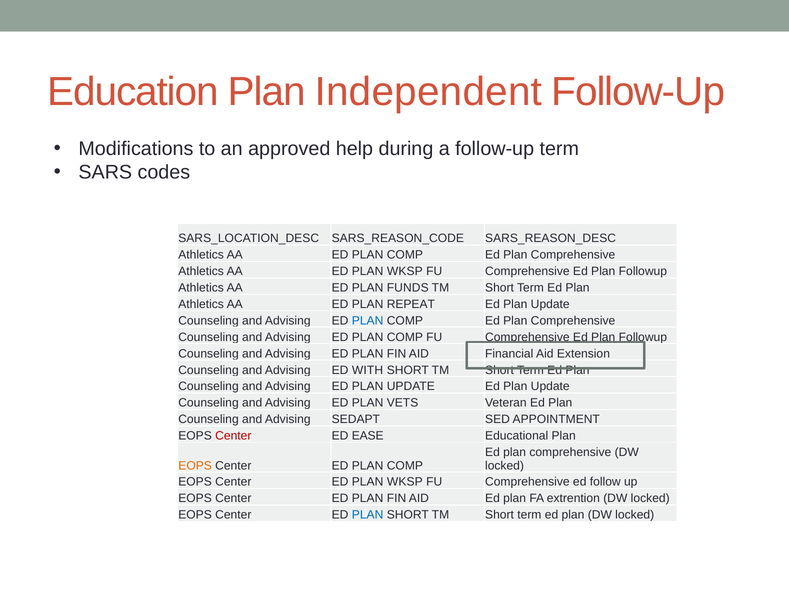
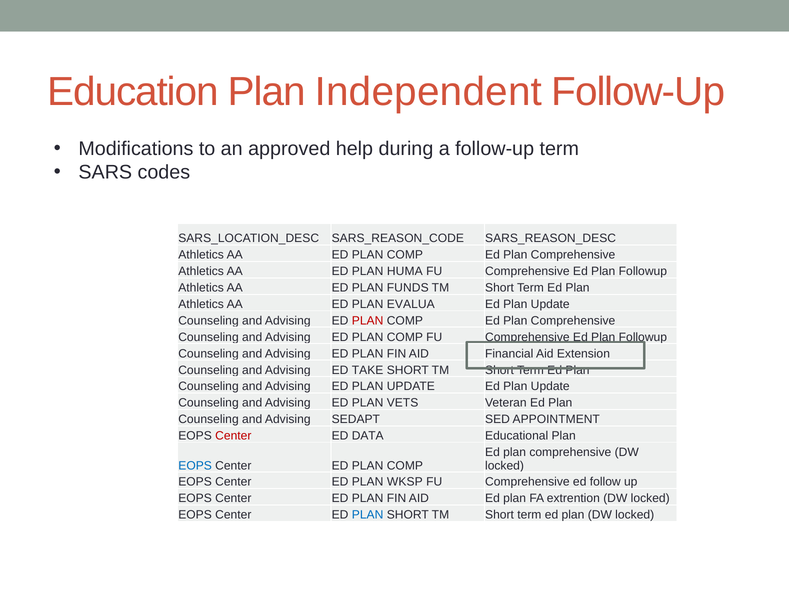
AA ED PLAN WKSP: WKSP -> HUMA (405, 271)
REPEAT: REPEAT -> EVALUA (411, 304)
PLAN colour: blue -> red (368, 321)
WITH: WITH -> TAKE (368, 370)
EASE: EASE -> DATA (368, 436)
EOPS colour: orange -> blue (195, 465)
